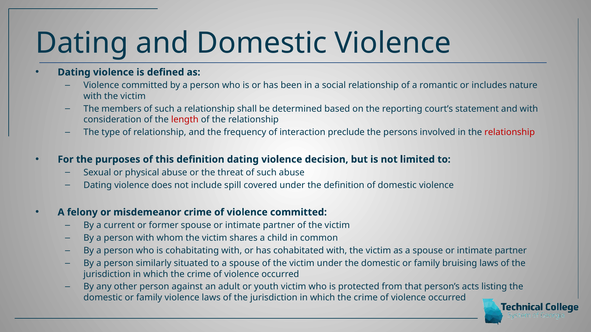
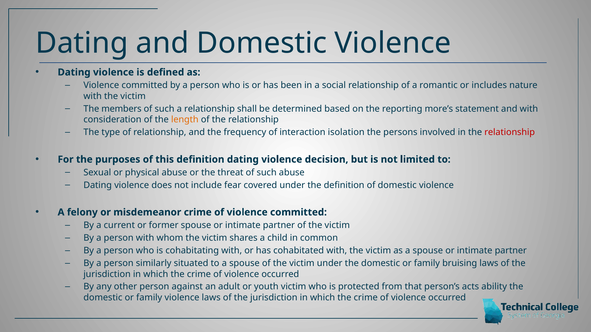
court’s: court’s -> more’s (439, 109)
length colour: red -> orange (185, 120)
preclude: preclude -> isolation (346, 132)
spill: spill -> fear (233, 185)
listing: listing -> ability (494, 287)
